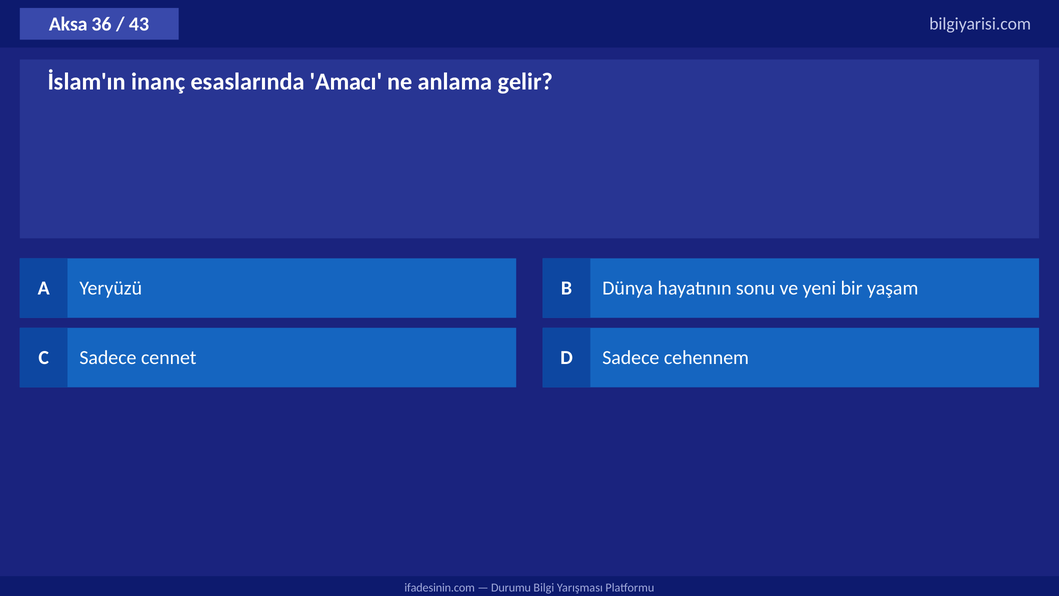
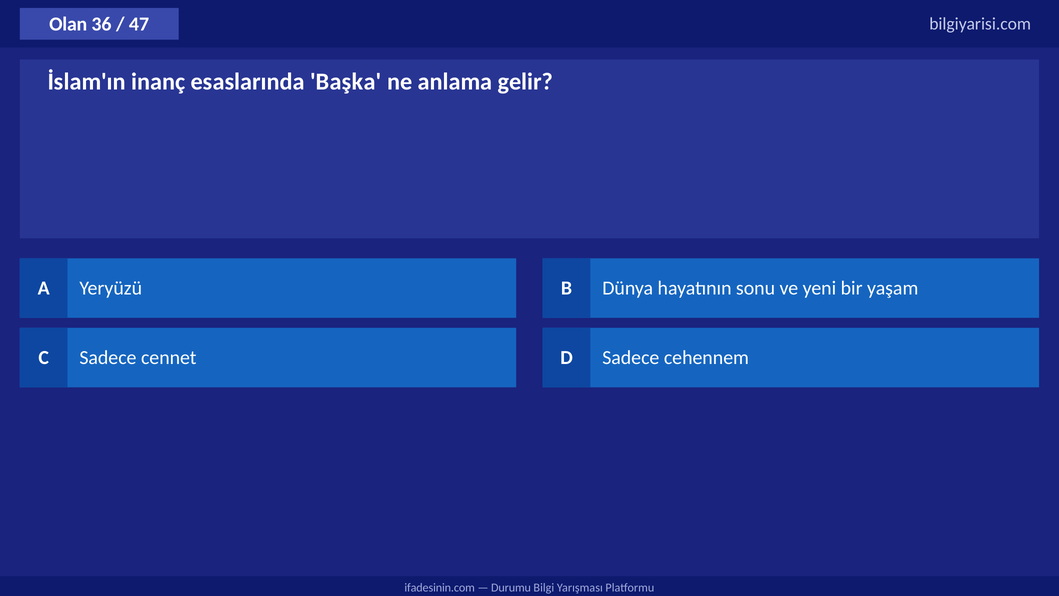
Aksa: Aksa -> Olan (68, 24)
43: 43 -> 47 (139, 24)
Amacı: Amacı -> Başka (346, 82)
